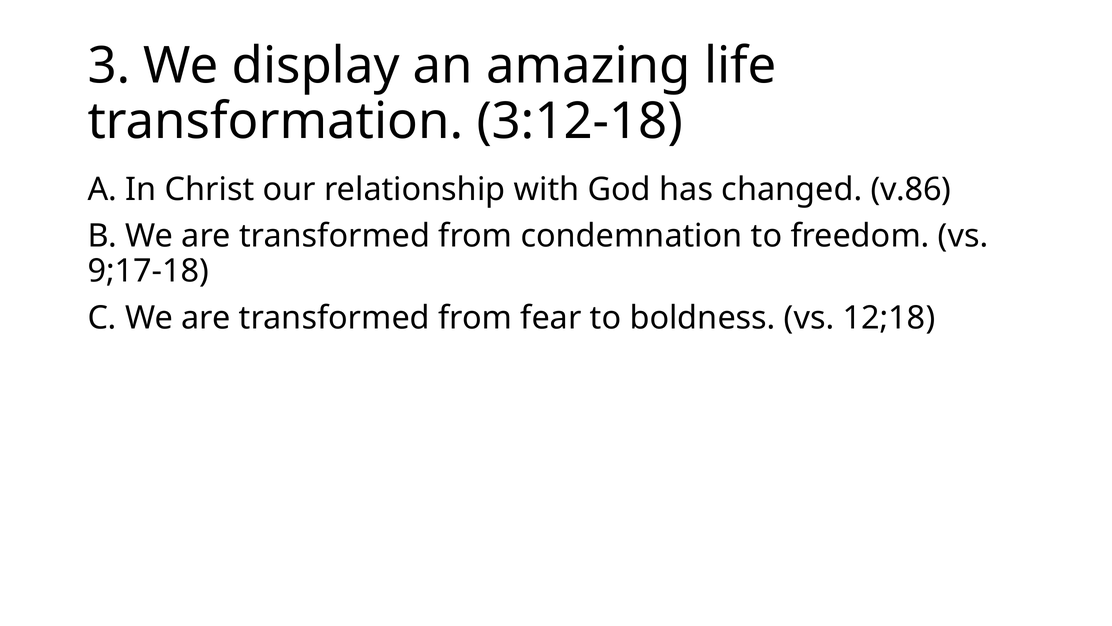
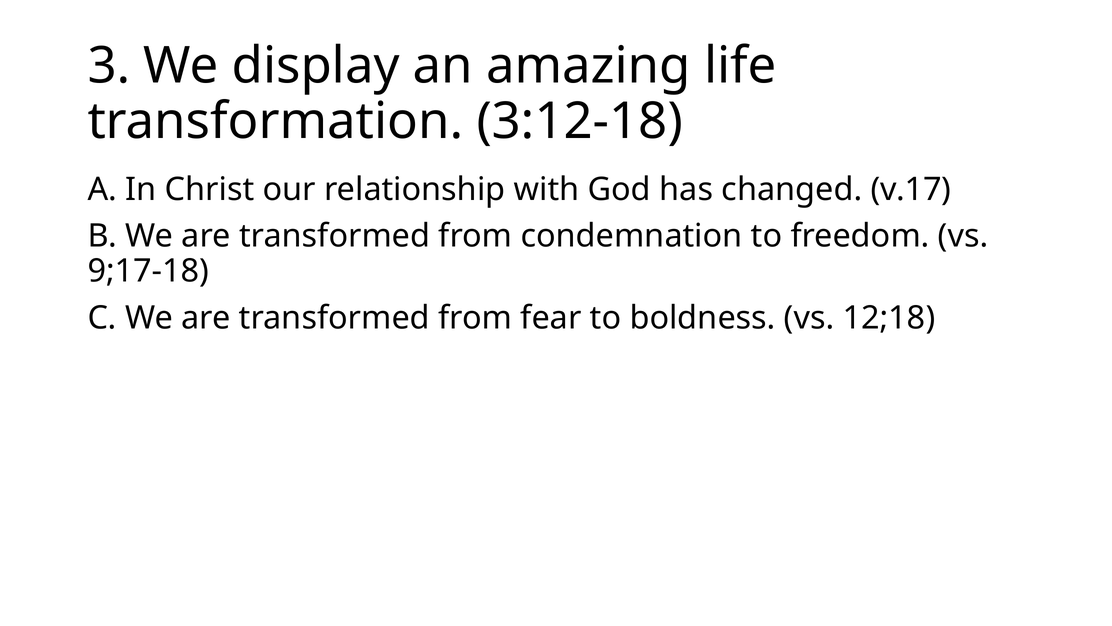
v.86: v.86 -> v.17 (911, 189)
